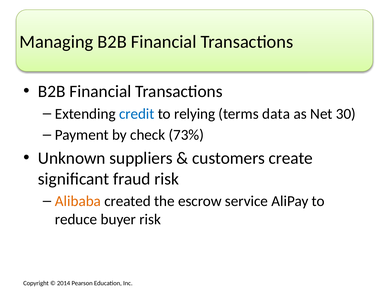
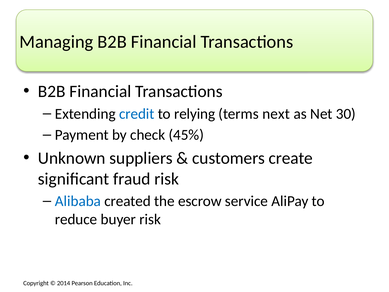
data: data -> next (276, 114)
73%: 73% -> 45% (186, 135)
Alibaba colour: orange -> blue (78, 201)
